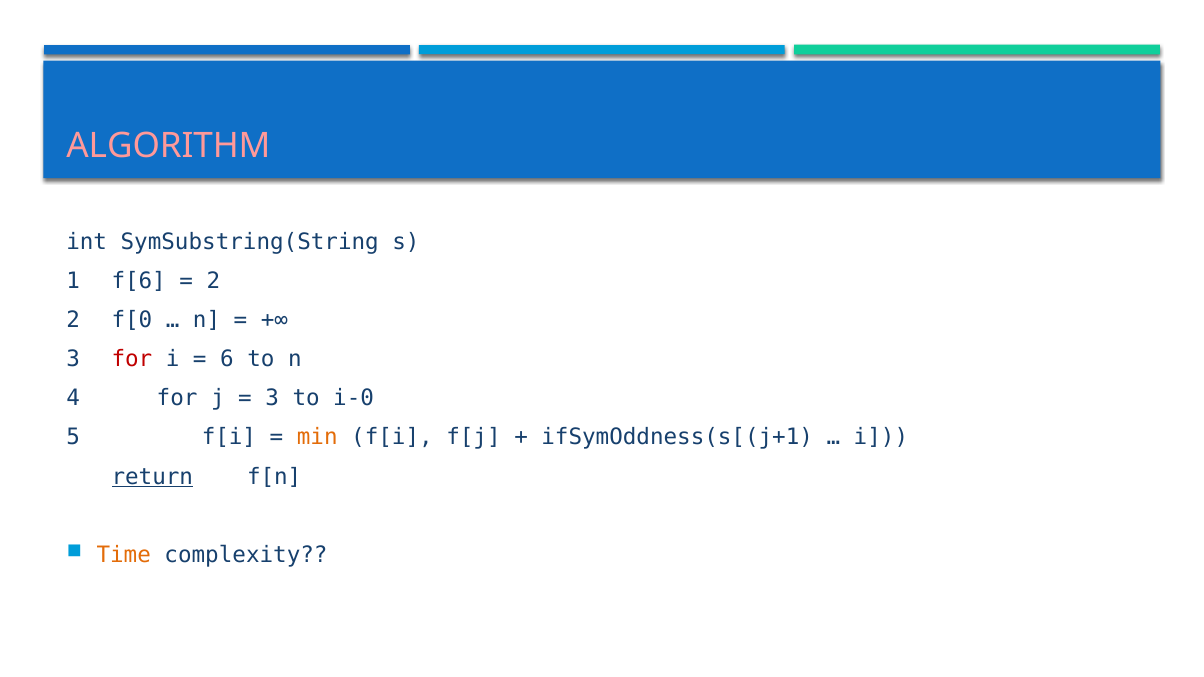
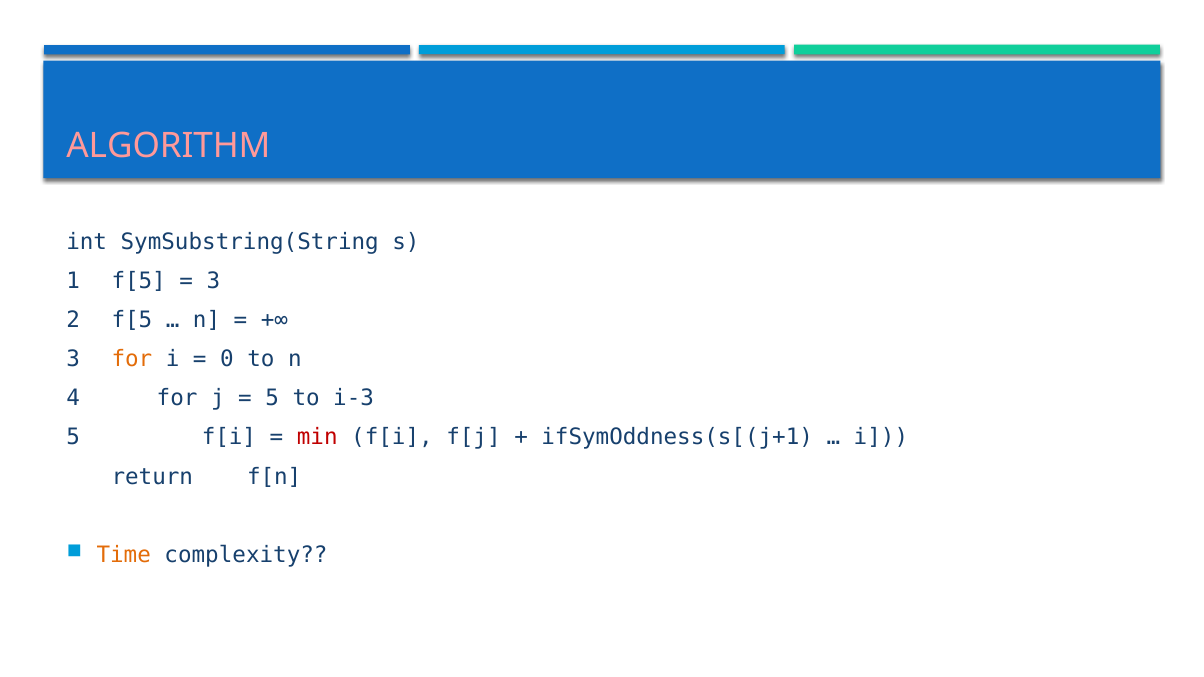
1 f[6: f[6 -> f[5 (139, 281)
2: 2 -> 3 (213, 281)
2 f[0: f[0 -> f[5 (132, 320)
for colour: red -> orange (132, 359)
6: 6 -> 0 (227, 359)
3: 3 -> 5 (272, 399)
i-0: i-0 -> i-3 (354, 399)
min colour: orange -> red (317, 438)
return underline: present -> none (152, 477)
